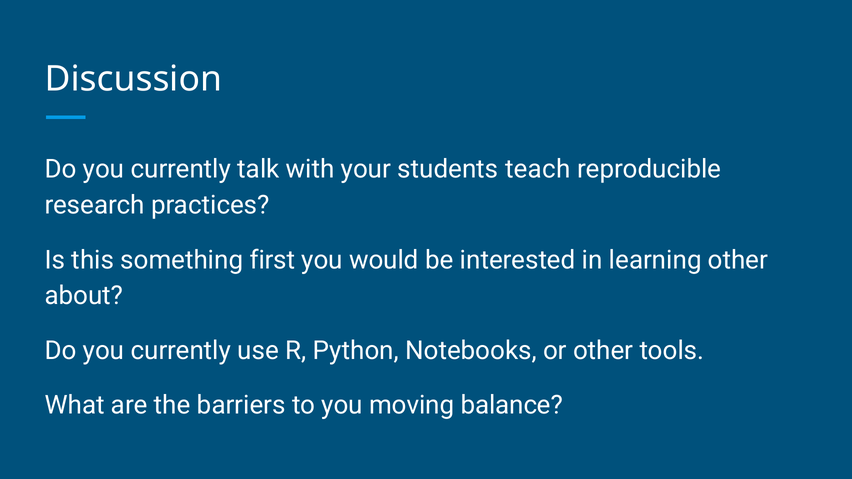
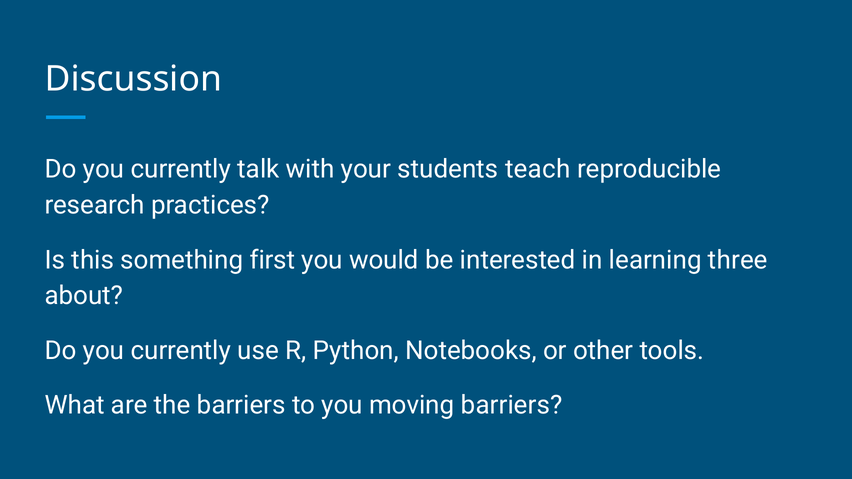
learning other: other -> three (738, 260)
moving balance: balance -> barriers (512, 406)
